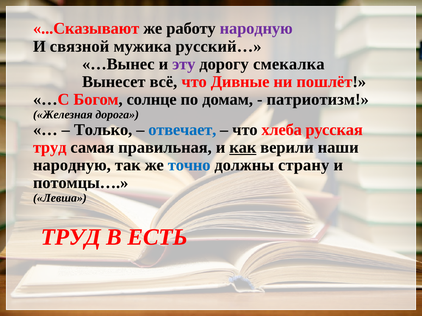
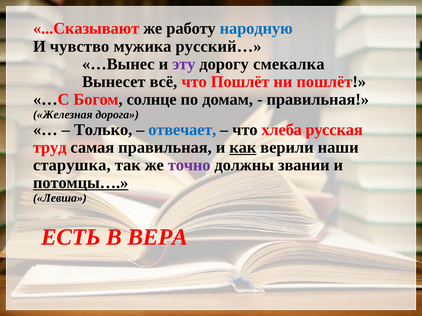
народную colour: purple -> blue (256, 29)
связной: связной -> чувство (80, 46)
что Дивные: Дивные -> Пошлёт (240, 82)
патриотизм: патриотизм -> правильная (318, 100)
народную: народную -> старушка (72, 165)
точно colour: blue -> purple (189, 165)
страну: страну -> звании (304, 165)
потомцы… underline: none -> present (81, 183)
ТРУД: ТРУД -> ЕСТЬ (71, 238)
ЕСТЬ: ЕСТЬ -> ВЕРА (158, 238)
